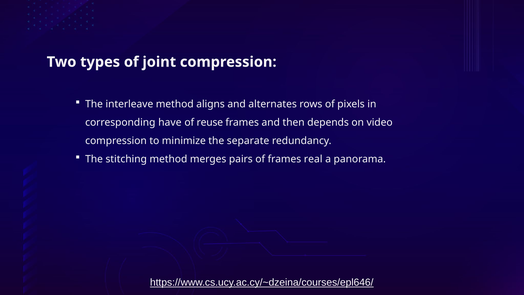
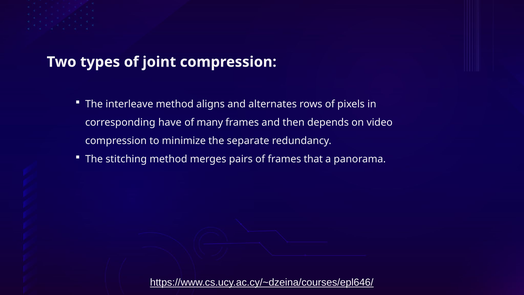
reuse: reuse -> many (210, 122)
real: real -> that (313, 159)
